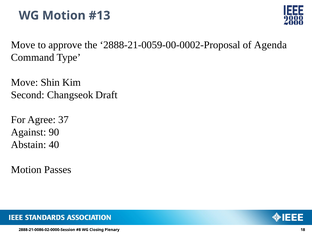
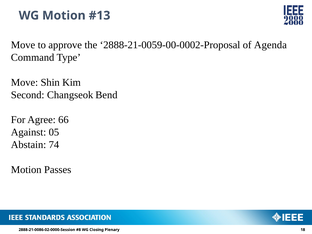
Draft: Draft -> Bend (106, 95)
37: 37 -> 66 (63, 120)
90: 90 -> 05 (54, 132)
40: 40 -> 74 (54, 145)
